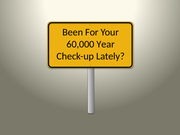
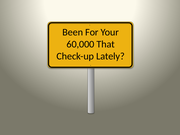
Year: Year -> That (106, 44)
